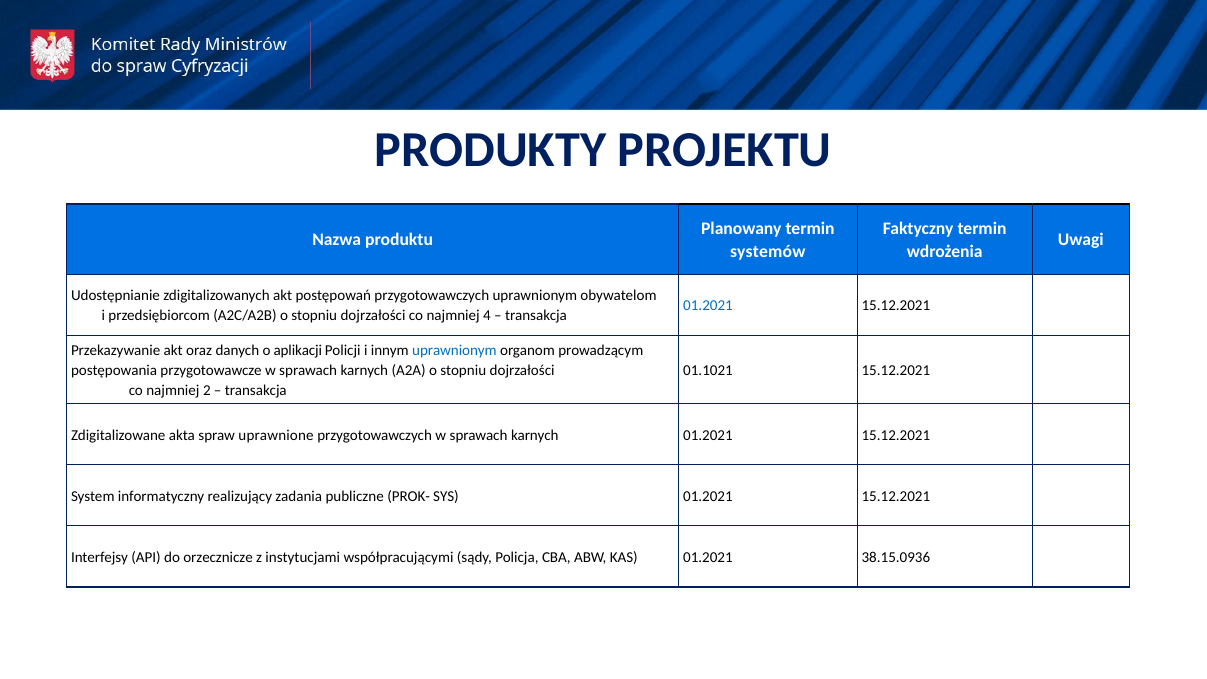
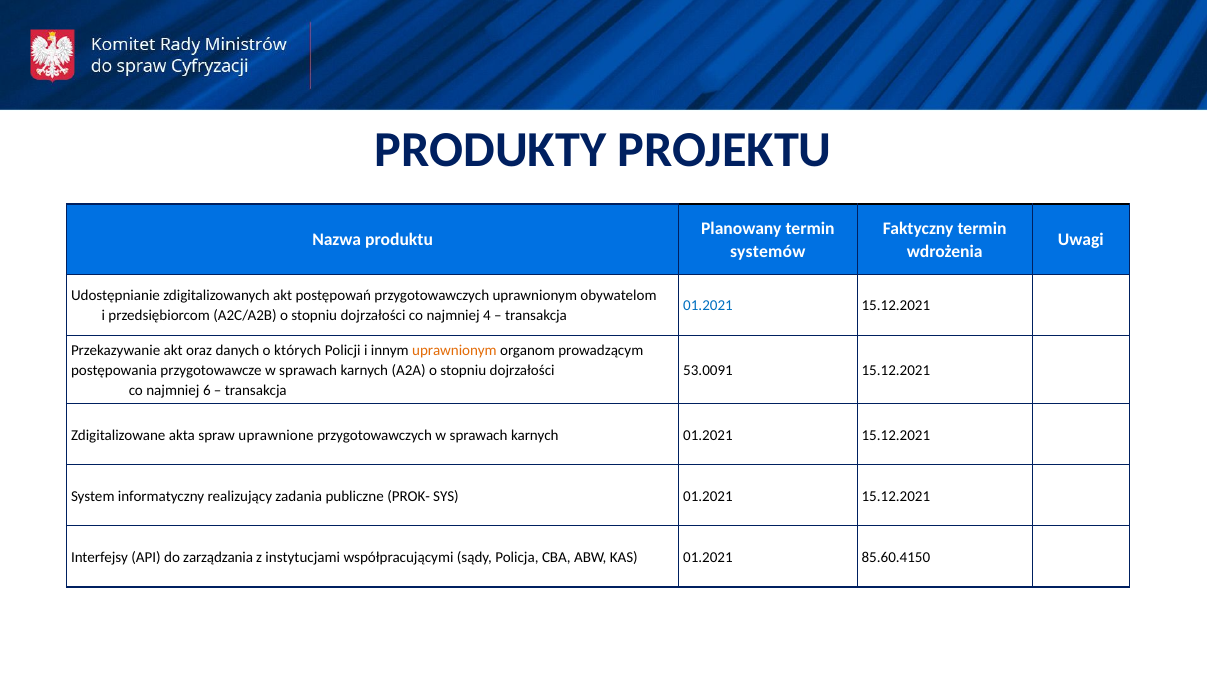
aplikacji: aplikacji -> których (298, 351)
uprawnionym colour: blue -> orange (454, 351)
01.1021: 01.1021 -> 53.0091 (708, 371)
2: 2 -> 6 (207, 390)
orzecznicze: orzecznicze -> zarządzania (218, 557)
38.15.0936: 38.15.0936 -> 85.60.4150 (896, 557)
